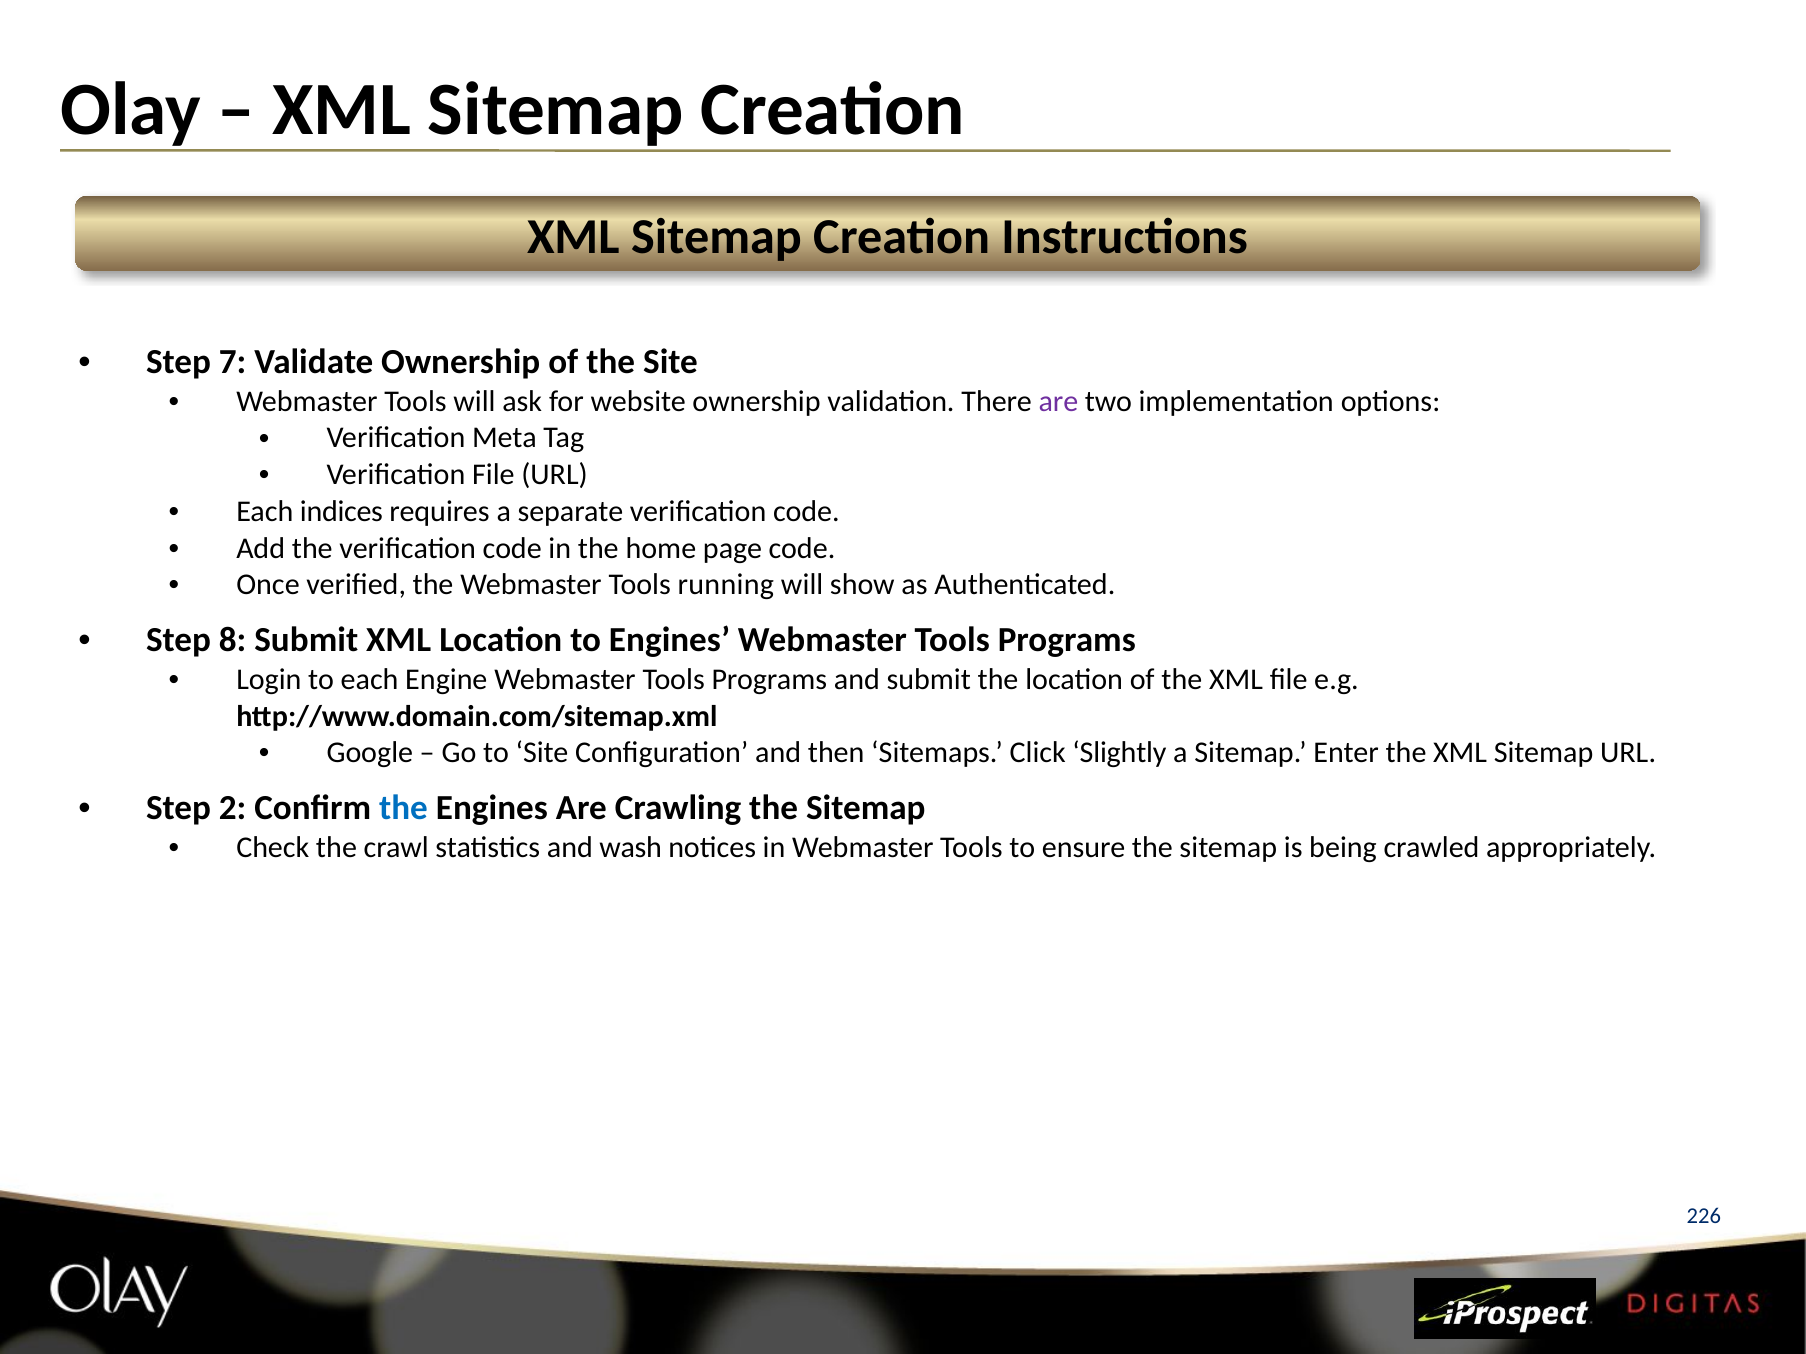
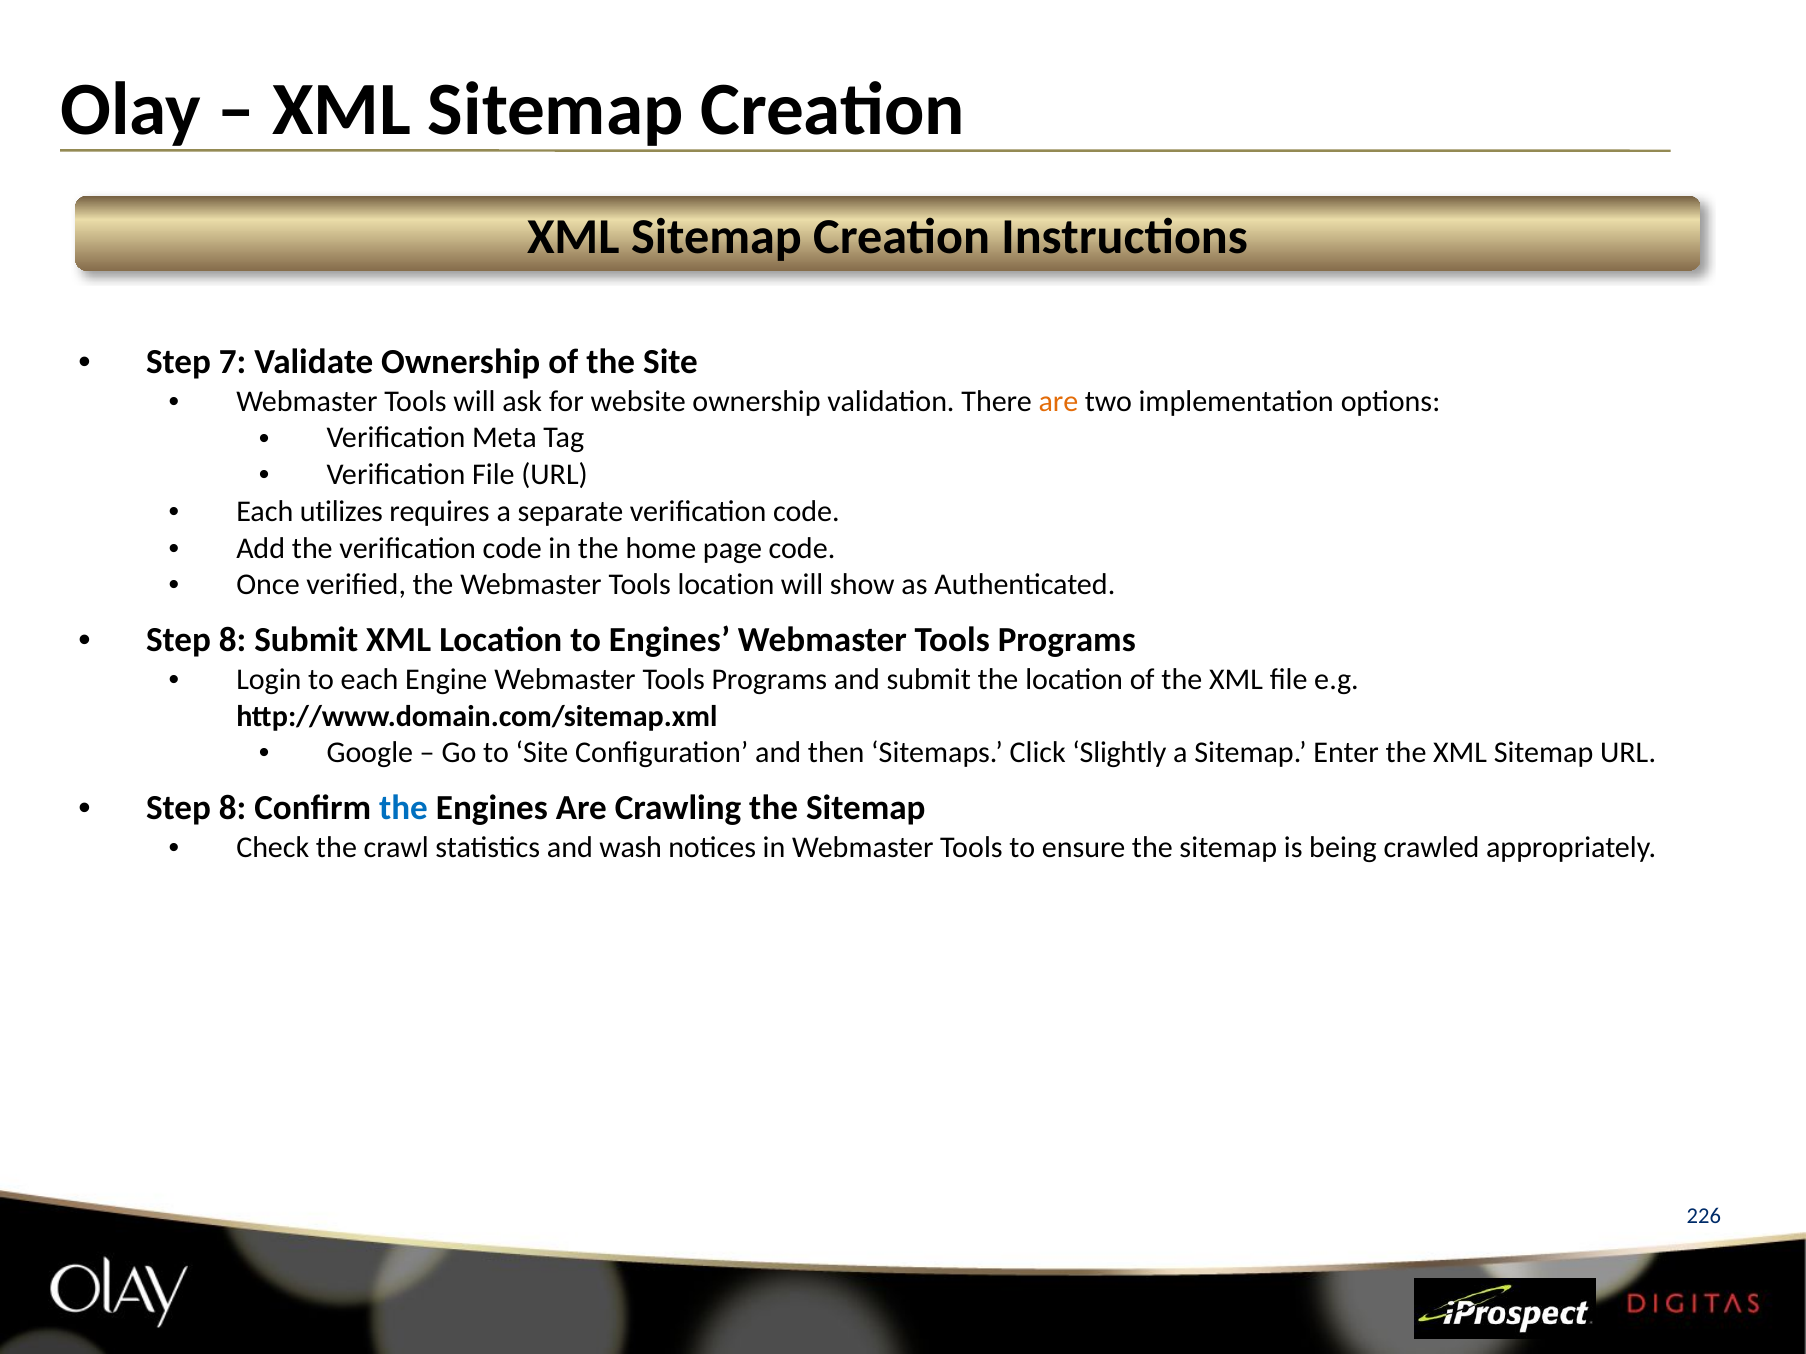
are colour: purple -> orange (1058, 402)
indices: indices -> utilizes (341, 512)
Tools running: running -> location (726, 585)
2: 2 -> 8 (233, 808)
